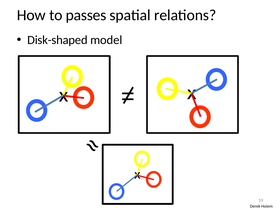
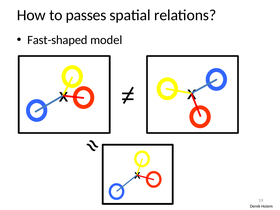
Disk-shaped: Disk-shaped -> Fast-shaped (57, 40)
